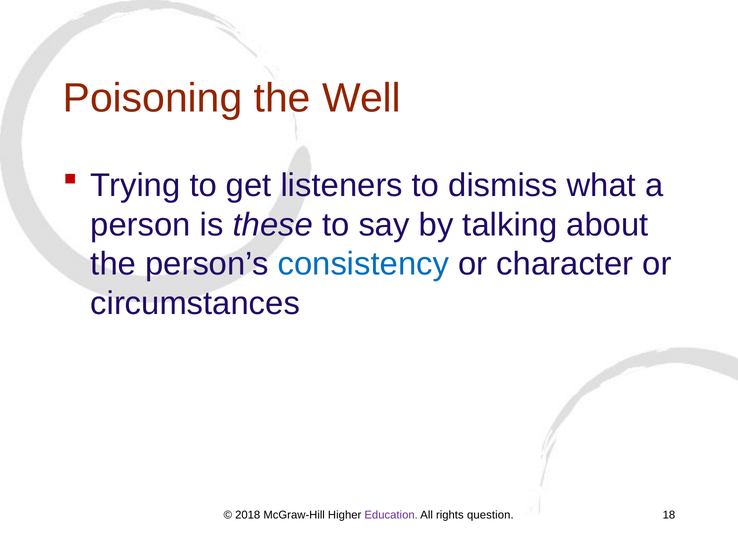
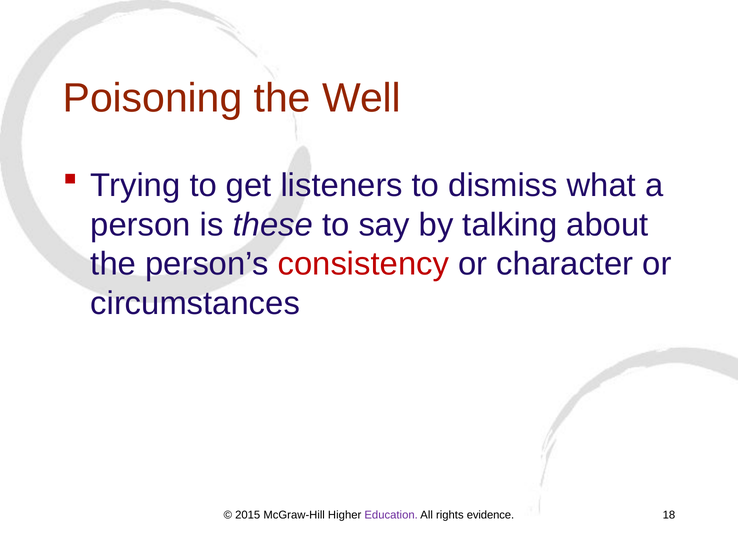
consistency colour: blue -> red (363, 264)
2018: 2018 -> 2015 (248, 516)
question: question -> evidence (490, 516)
